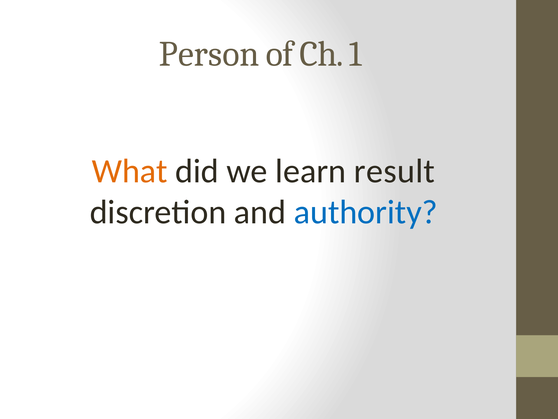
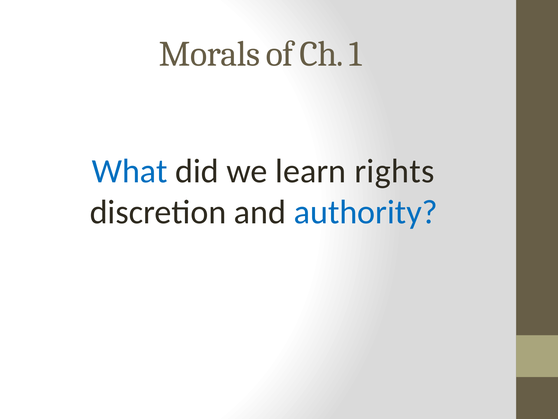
Person: Person -> Morals (209, 54)
What colour: orange -> blue (130, 171)
result: result -> rights (394, 171)
